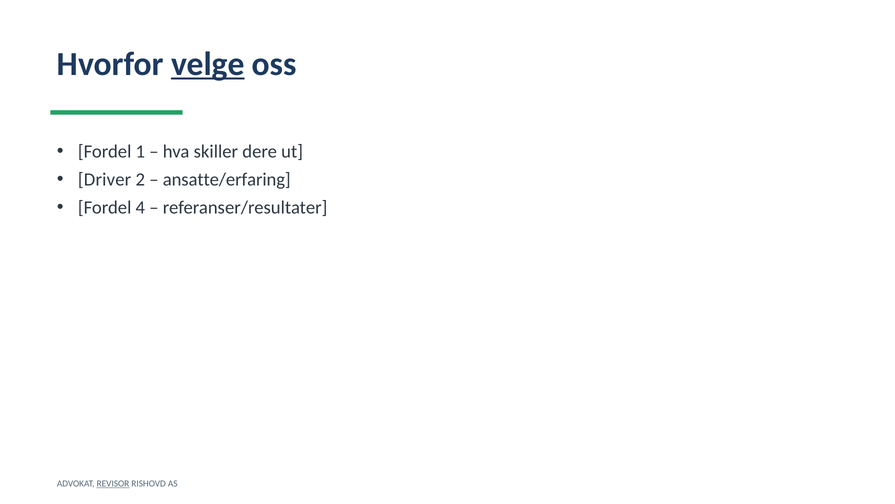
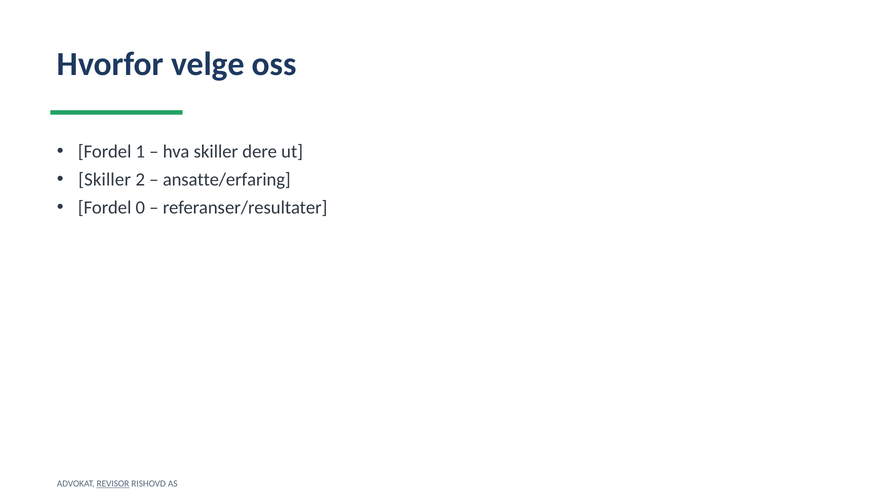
velge underline: present -> none (208, 64)
Driver: Driver -> Skiller (105, 180)
4: 4 -> 0 (140, 208)
